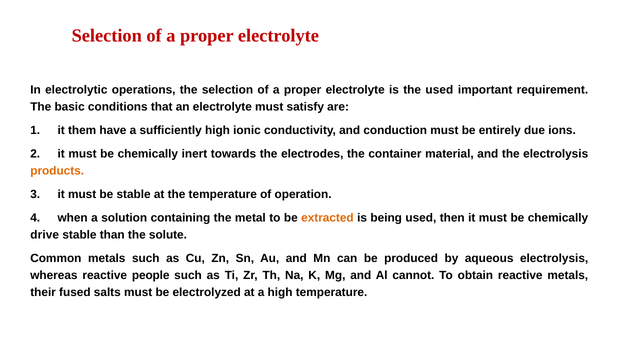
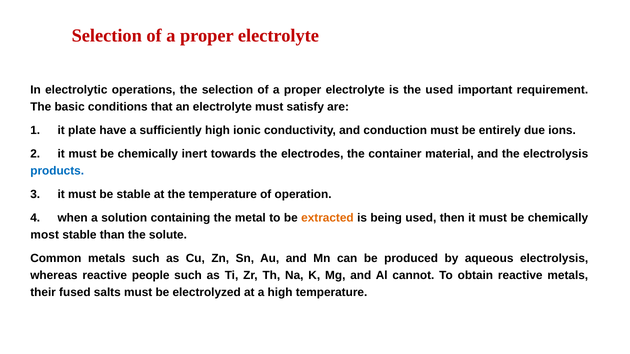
them: them -> plate (82, 130)
products colour: orange -> blue (57, 171)
drive: drive -> most (45, 235)
